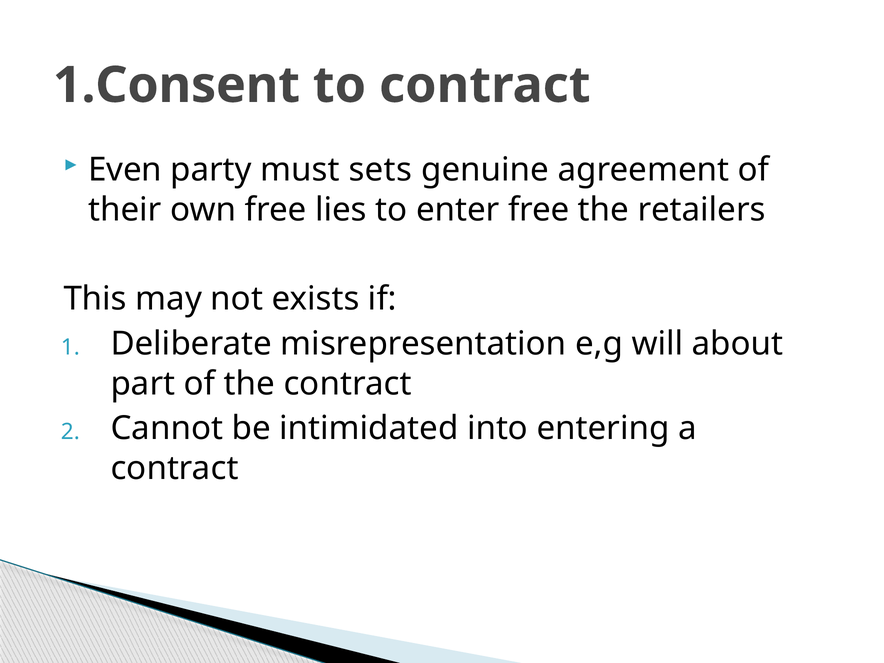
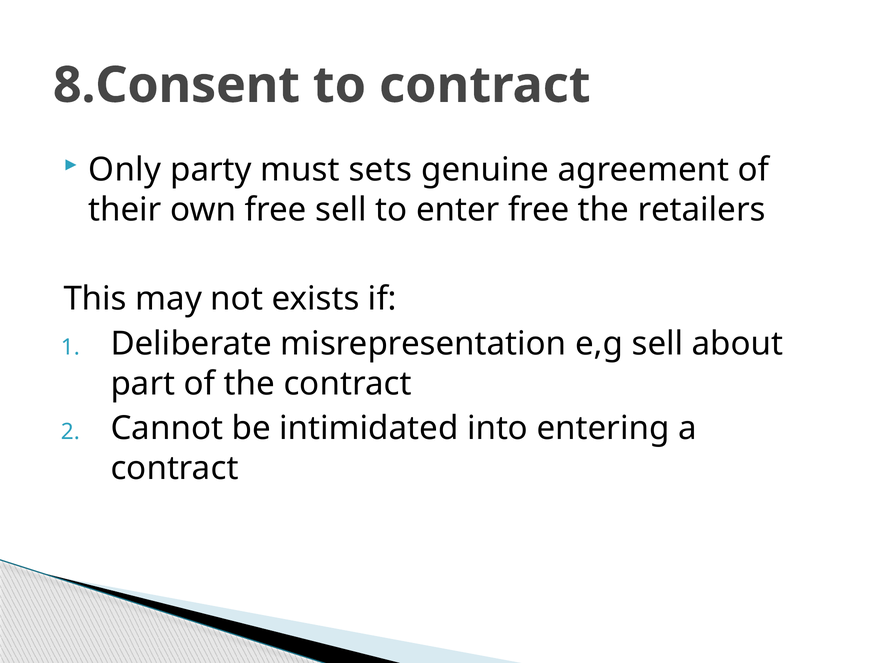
1.Consent: 1.Consent -> 8.Consent (176, 85)
Even: Even -> Only (125, 170)
free lies: lies -> sell (341, 210)
e,g will: will -> sell (658, 344)
